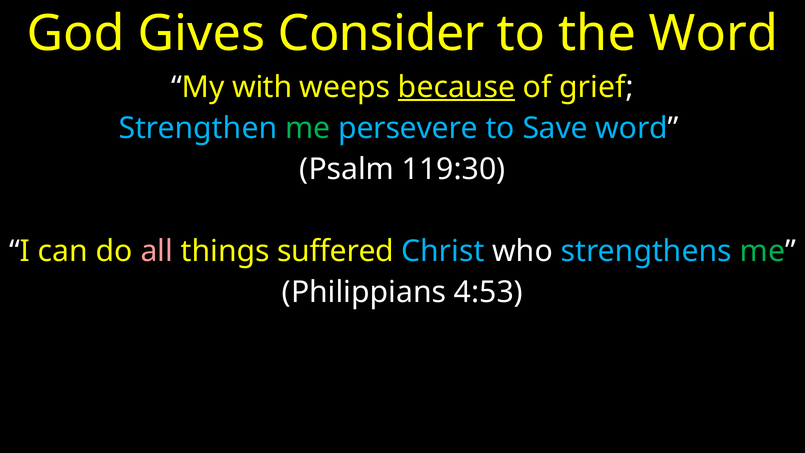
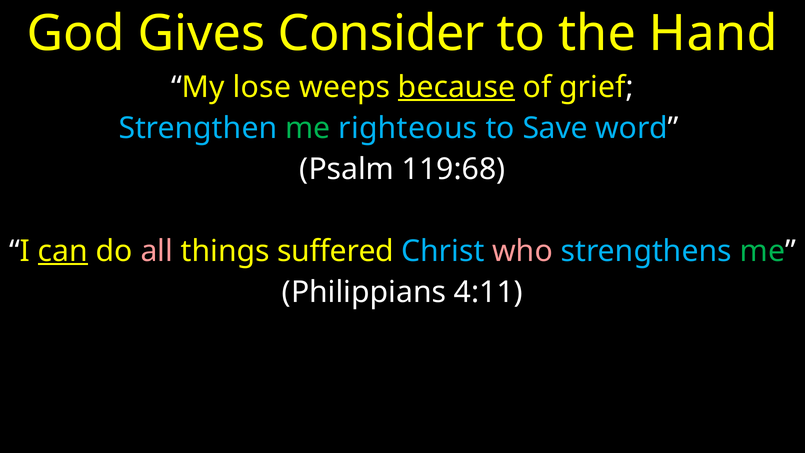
the Word: Word -> Hand (713, 34)
with: with -> lose (262, 87)
persevere: persevere -> righteous (408, 128)
119:30: 119:30 -> 119:68 (454, 169)
can underline: none -> present (63, 251)
who colour: white -> pink (523, 251)
4:53: 4:53 -> 4:11 (488, 292)
